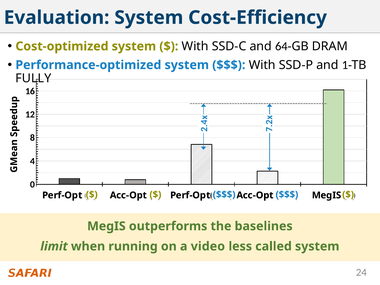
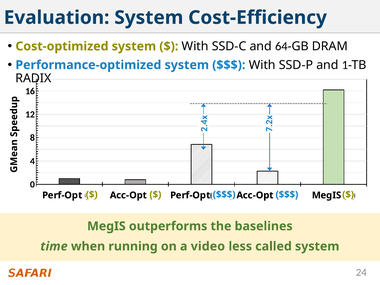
FULLY: FULLY -> RADIX (33, 78)
limit: limit -> time (54, 246)
